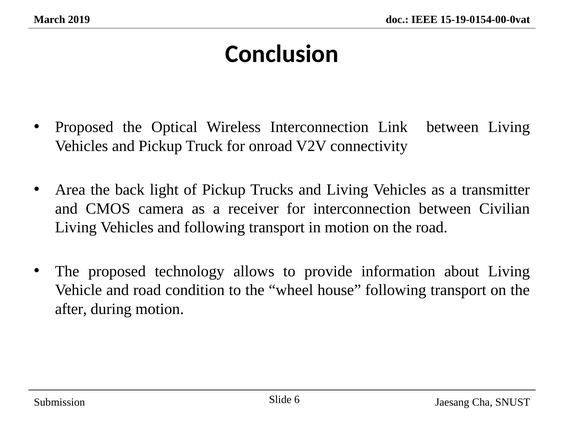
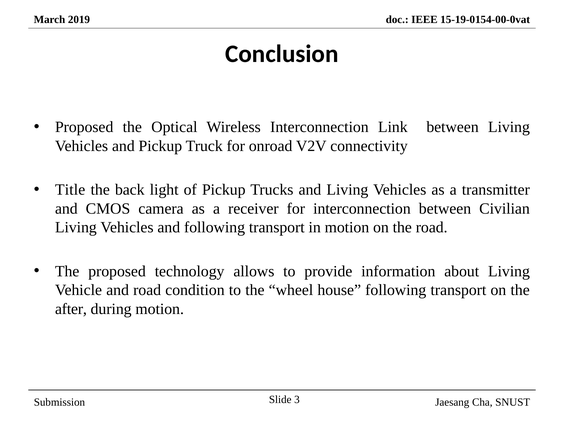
Area: Area -> Title (70, 190)
6: 6 -> 3 (297, 400)
